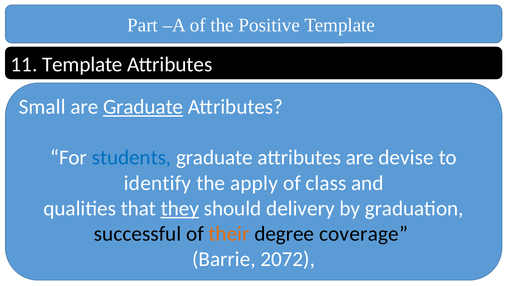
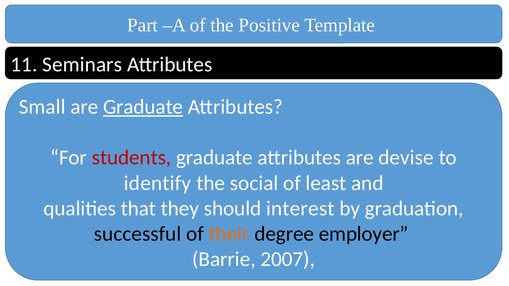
11 Template: Template -> Seminars (82, 65)
students colour: blue -> red (132, 158)
apply: apply -> social (254, 183)
class: class -> least (326, 183)
they underline: present -> none (180, 209)
delivery: delivery -> interest (300, 209)
coverage: coverage -> employer (364, 234)
2072: 2072 -> 2007 (288, 260)
